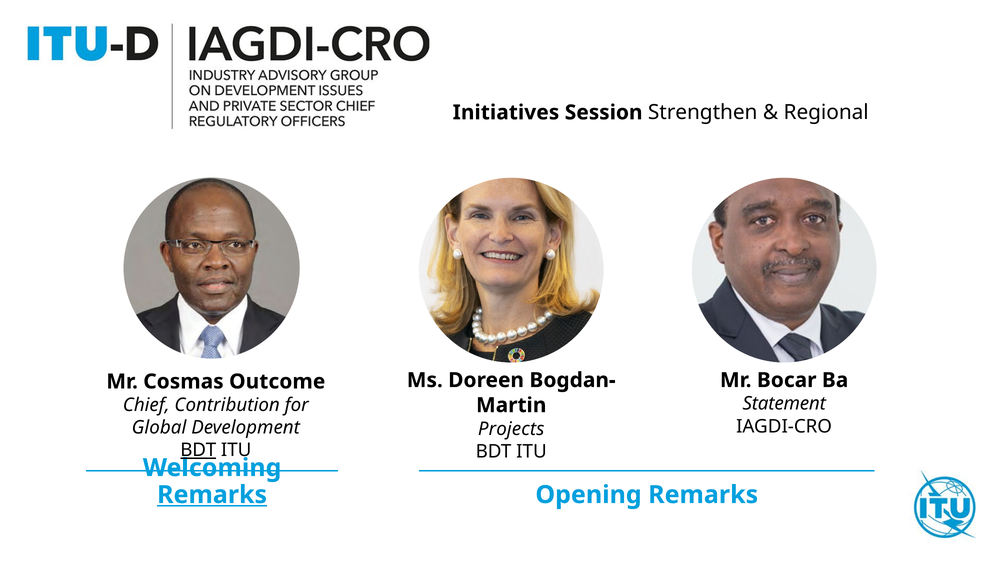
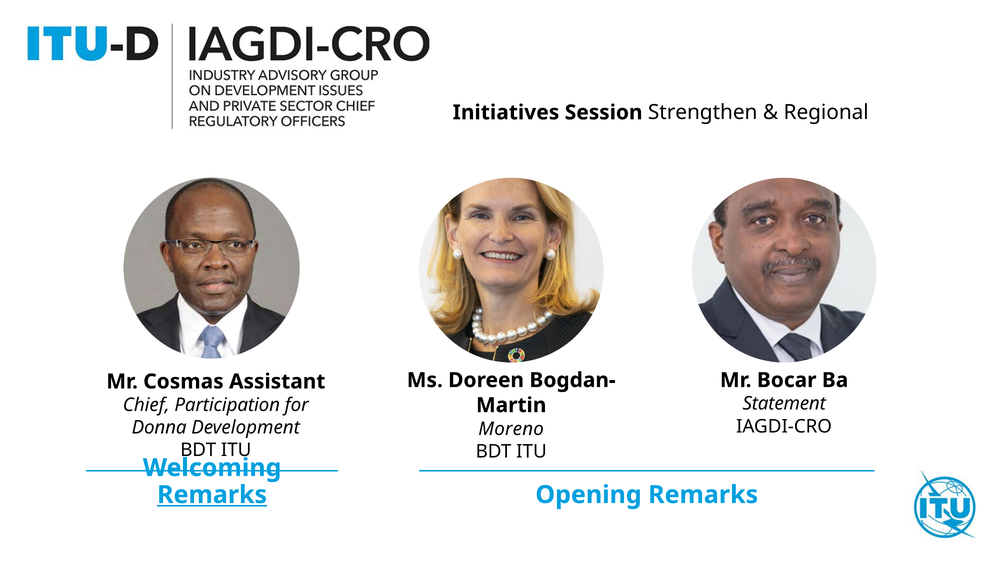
Outcome: Outcome -> Assistant (277, 382)
Contribution: Contribution -> Participation (227, 405)
Global: Global -> Donna (159, 428)
Projects: Projects -> Moreno (511, 429)
BDT underline: present -> none (198, 450)
